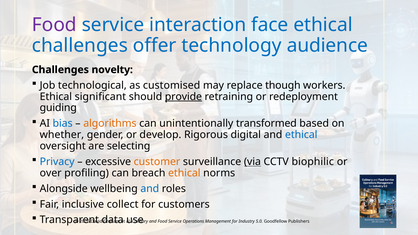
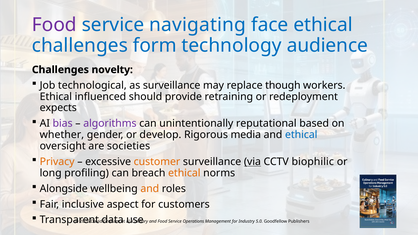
interaction: interaction -> navigating (198, 25)
offer: offer -> form (155, 45)
as customised: customised -> surveillance (172, 85)
significant: significant -> influenced (100, 97)
provide underline: present -> none (183, 97)
guiding: guiding -> expects (58, 108)
bias colour: blue -> purple (63, 124)
algorithms colour: orange -> purple (110, 124)
transformed: transformed -> reputational (266, 124)
digital: digital -> media (246, 135)
selecting: selecting -> societies (129, 146)
Privacy colour: blue -> orange (57, 162)
over: over -> long (51, 173)
and colour: blue -> orange (150, 189)
collect: collect -> aspect (123, 204)
